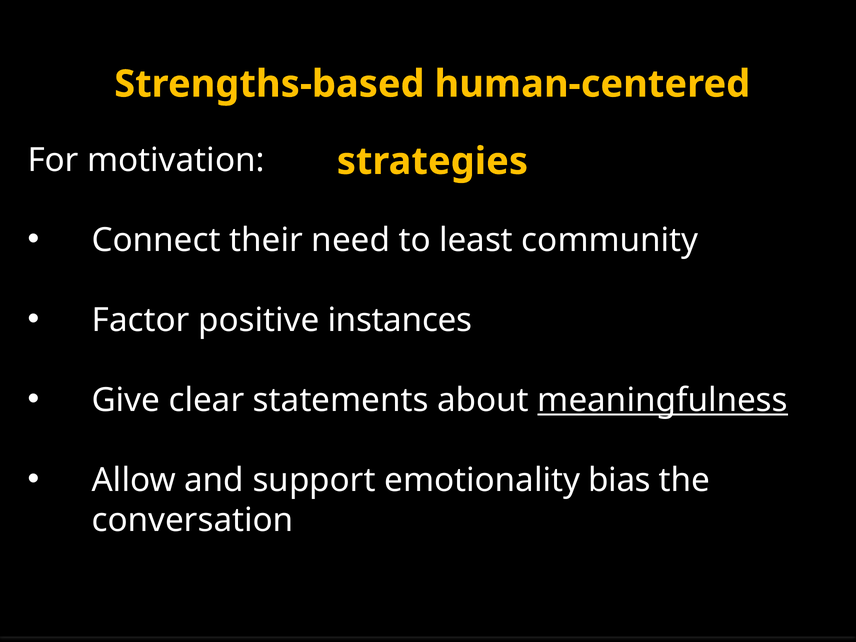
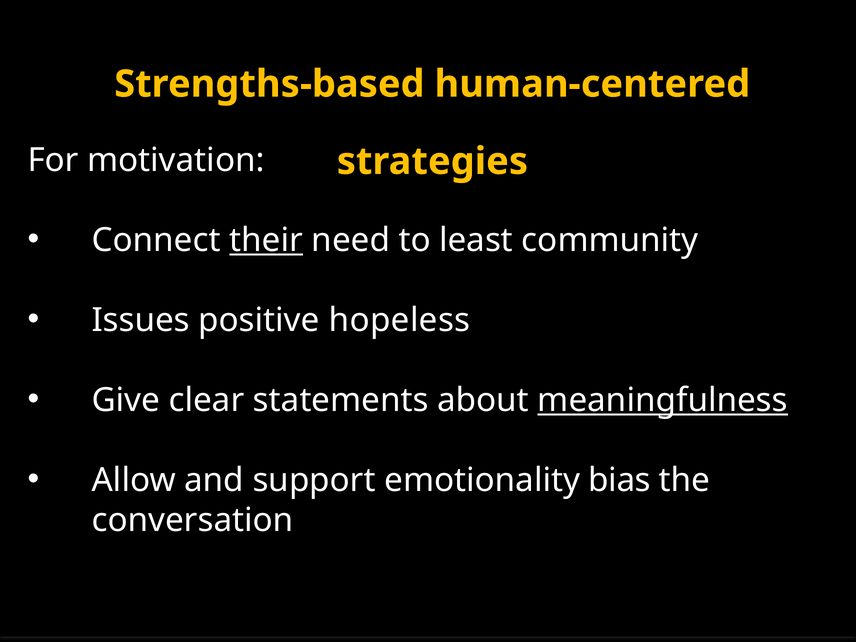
their underline: none -> present (266, 240)
Factor: Factor -> Issues (141, 320)
instances: instances -> hopeless (400, 320)
